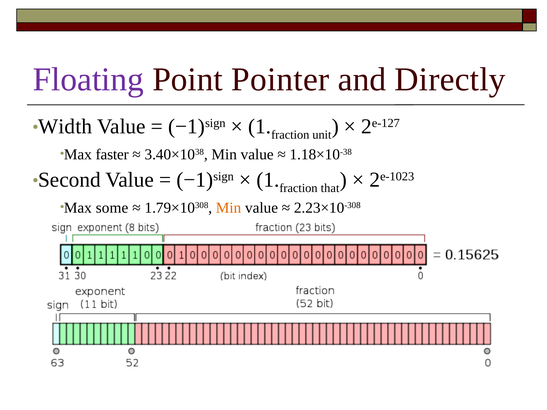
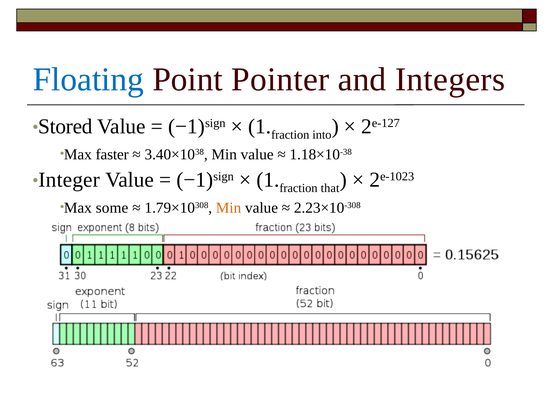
Floating colour: purple -> blue (88, 80)
Directly: Directly -> Integers (450, 80)
Width: Width -> Stored (65, 126)
unit: unit -> into (322, 135)
Second: Second -> Integer (69, 180)
